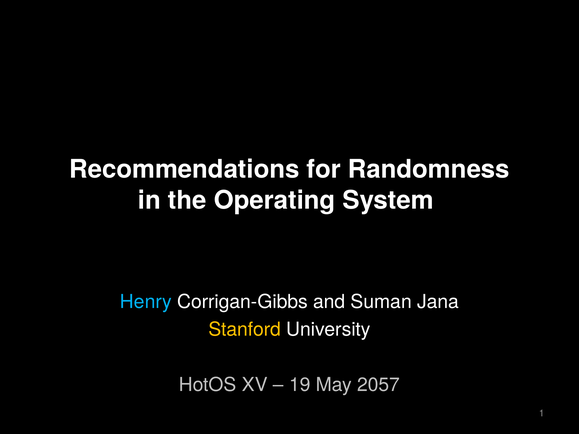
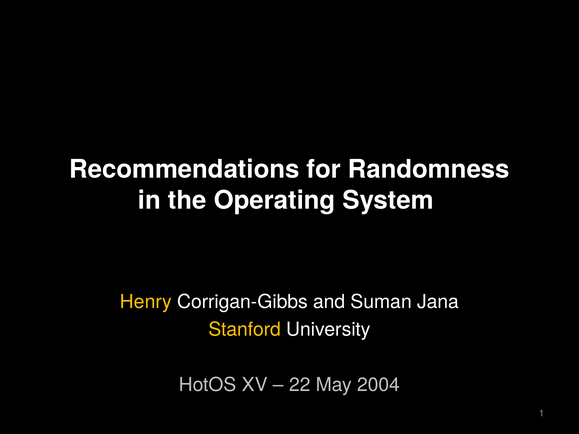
Henry colour: light blue -> yellow (146, 302)
19: 19 -> 22 (300, 385)
2057: 2057 -> 2004 (379, 385)
